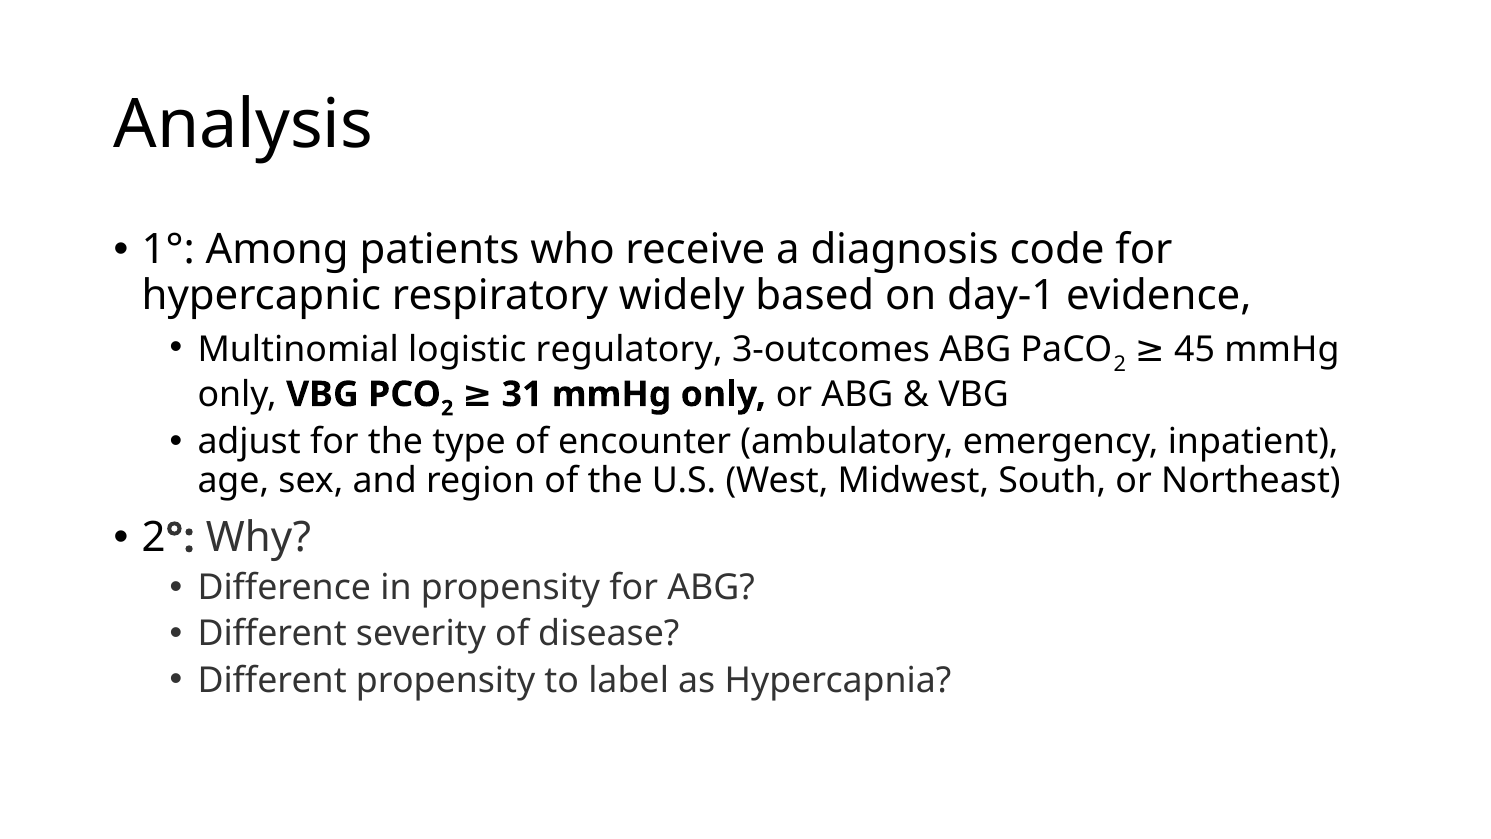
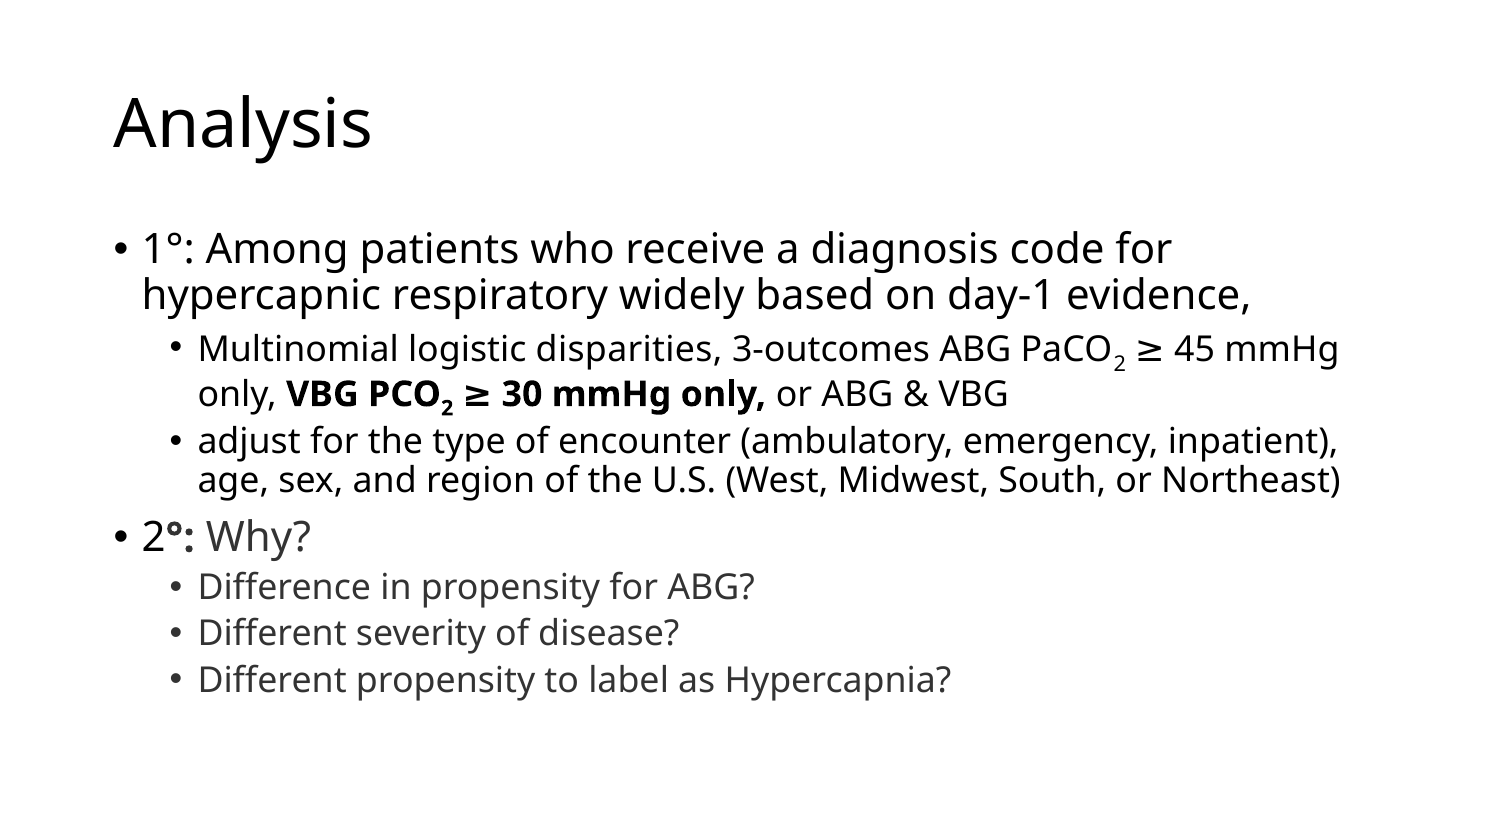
regulatory: regulatory -> disparities (629, 350)
31: 31 -> 30 (522, 394)
